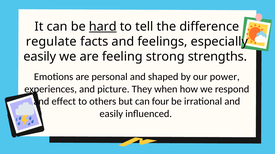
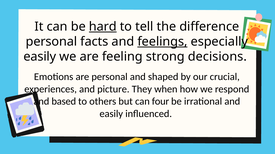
regulate: regulate -> personal (51, 42)
feelings underline: none -> present (162, 42)
strengths: strengths -> decisions (217, 57)
power: power -> crucial (225, 77)
effect: effect -> based (64, 102)
